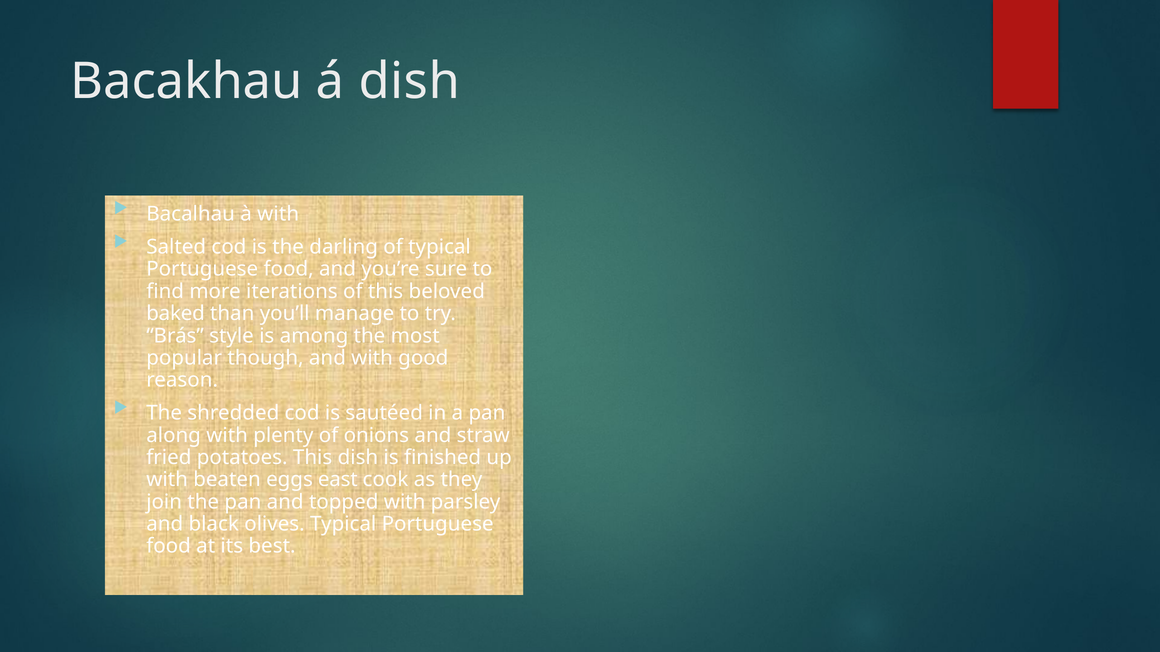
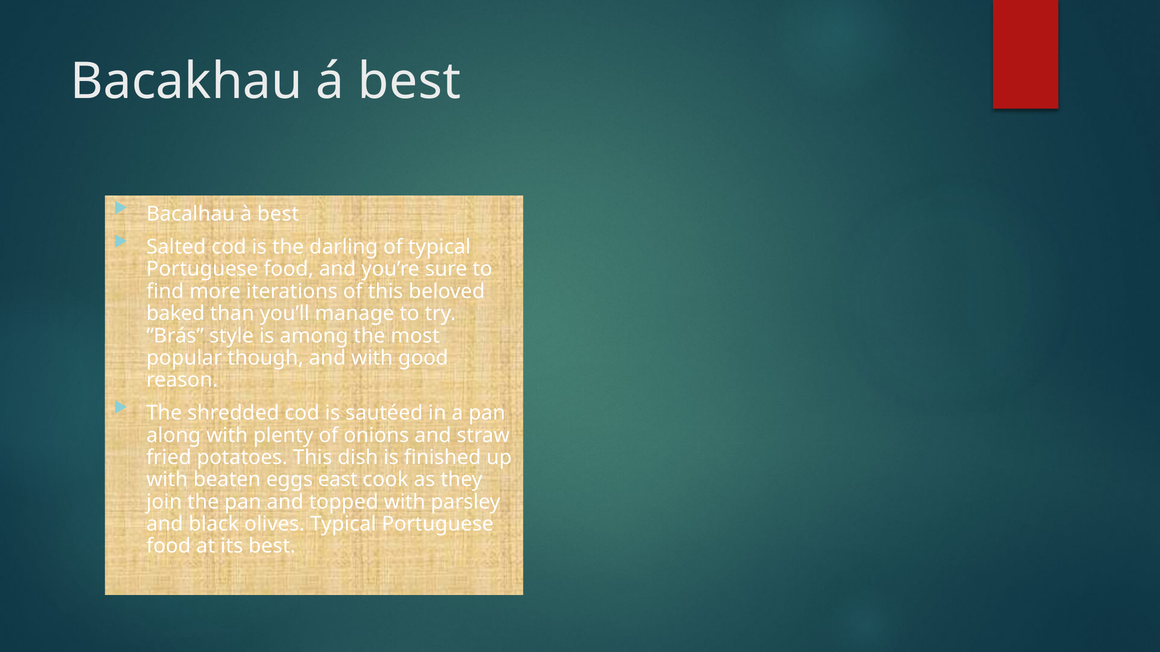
á dish: dish -> best (409, 81)
à with: with -> best (278, 214)
